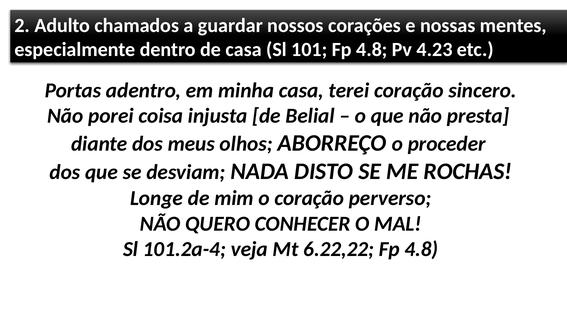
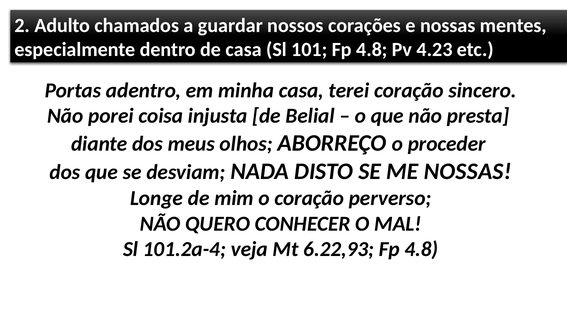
ME ROCHAS: ROCHAS -> NOSSAS (468, 171)
6.22,22: 6.22,22 -> 6.22,93 (339, 249)
